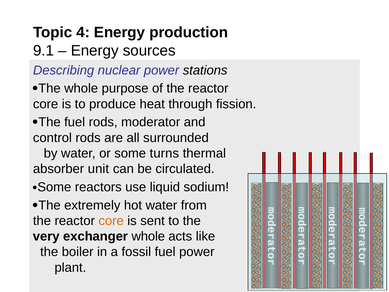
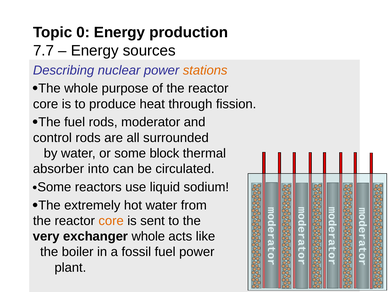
4: 4 -> 0 (83, 32)
9.1: 9.1 -> 7.7 (44, 51)
stations colour: black -> orange (205, 70)
turns: turns -> block (164, 153)
unit: unit -> into (98, 169)
